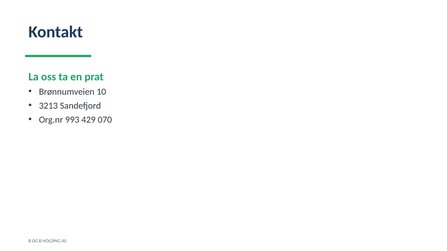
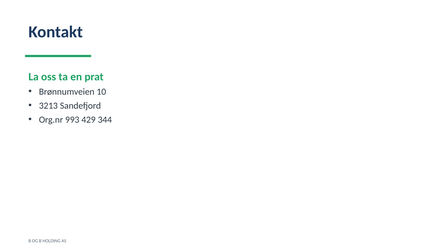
070: 070 -> 344 (105, 120)
